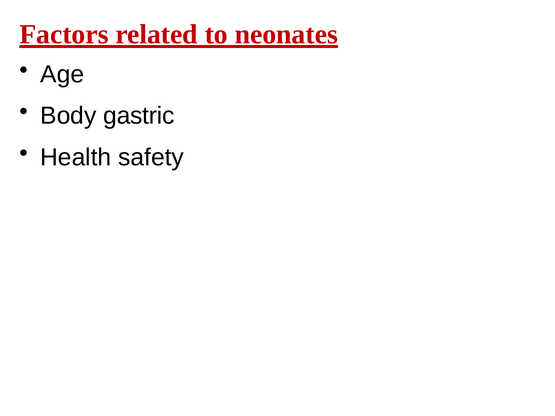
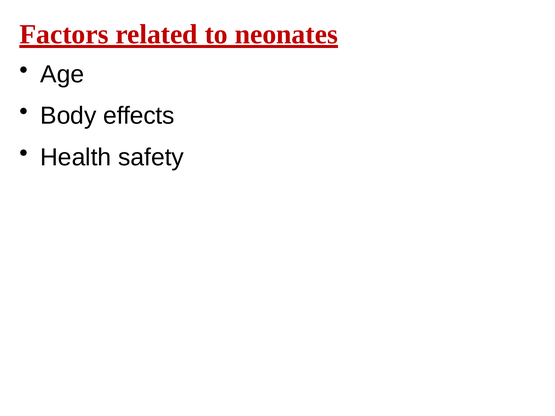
gastric: gastric -> effects (139, 116)
